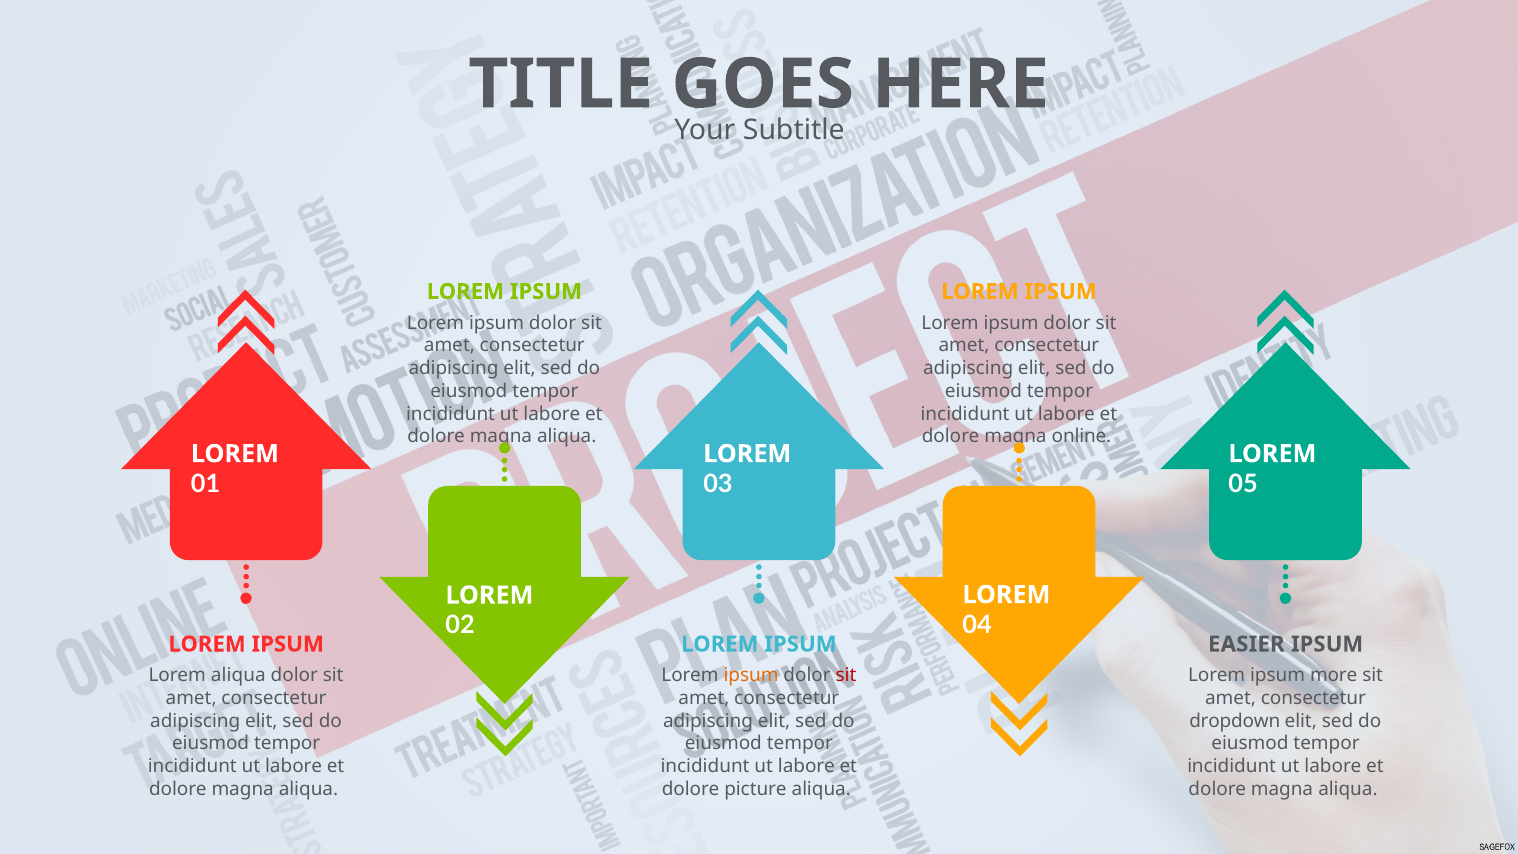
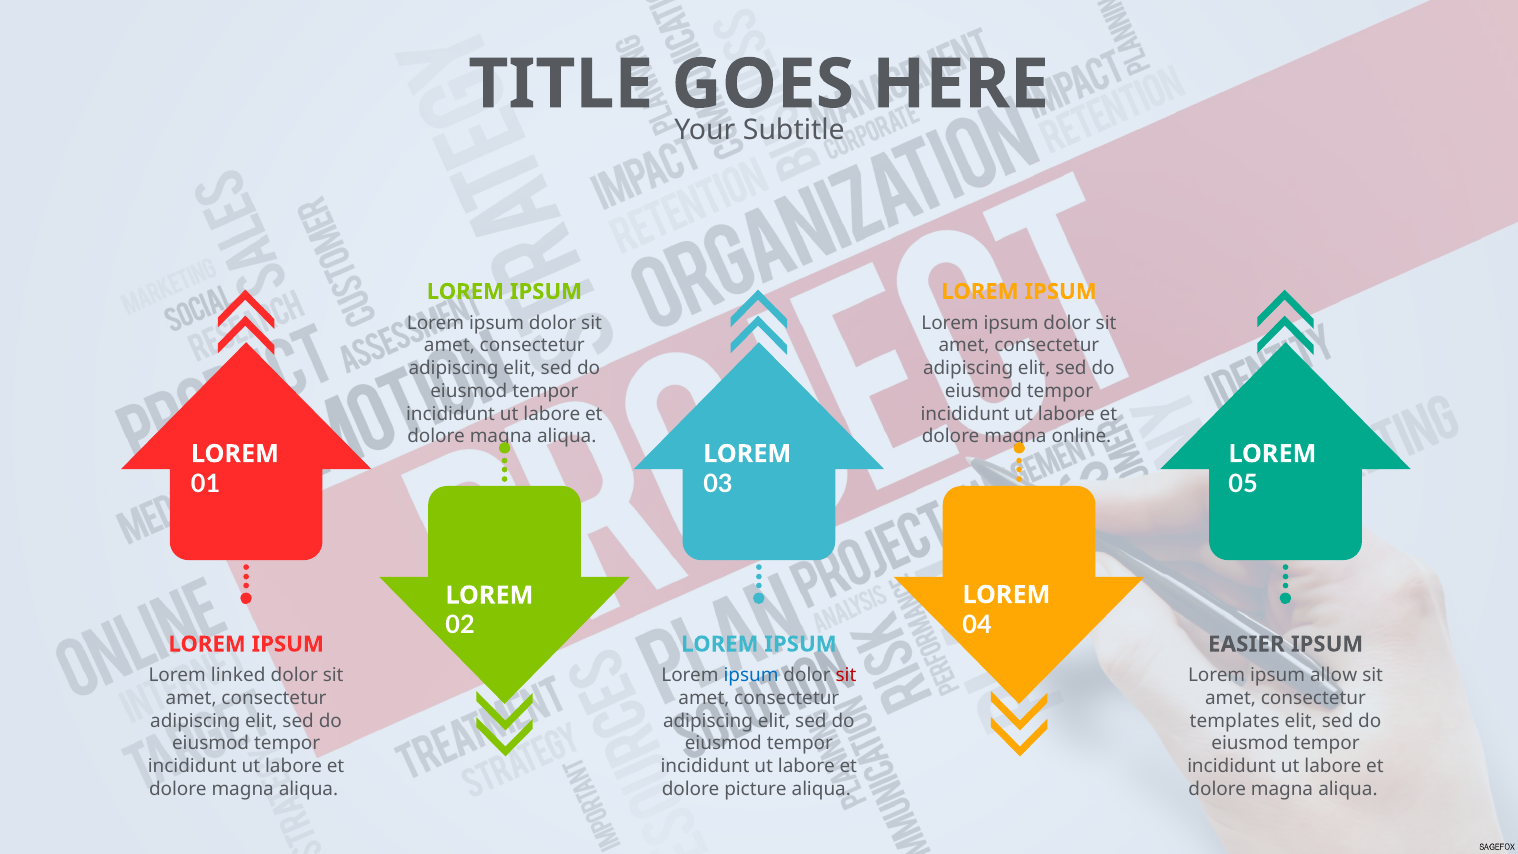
Lorem aliqua: aliqua -> linked (238, 675)
ipsum colour: orange -> blue (751, 675)
more: more -> allow (1334, 675)
dropdown: dropdown -> templates (1235, 721)
